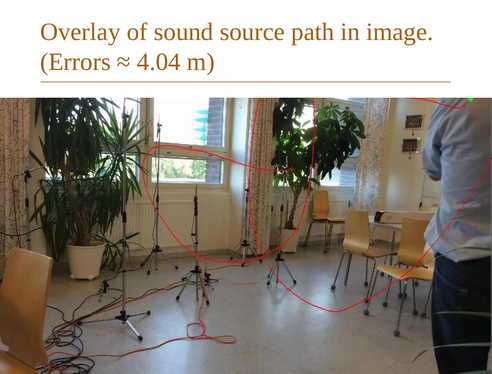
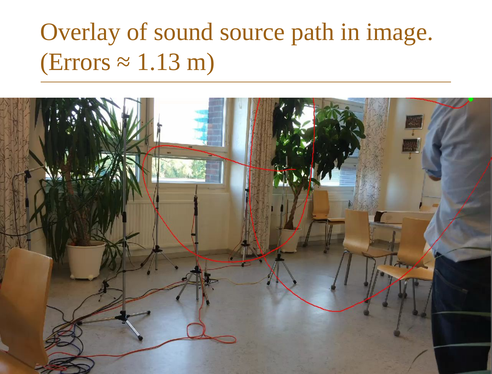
4.04: 4.04 -> 1.13 (159, 62)
